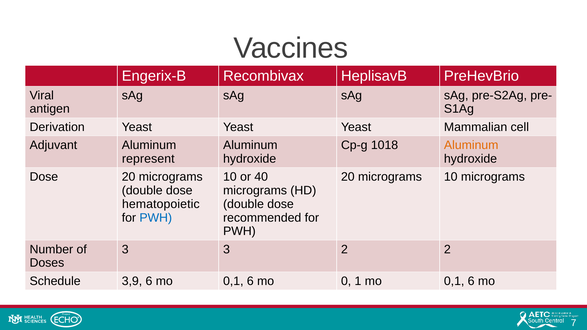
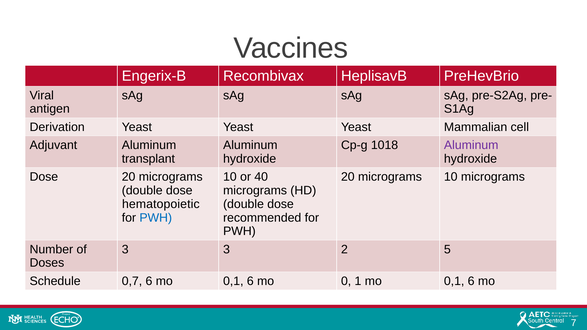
Aluminum colour: orange -> purple (471, 145)
represent: represent -> transplant (148, 159)
2 2: 2 -> 5 (447, 249)
3,9: 3,9 -> 0,7 (132, 281)
